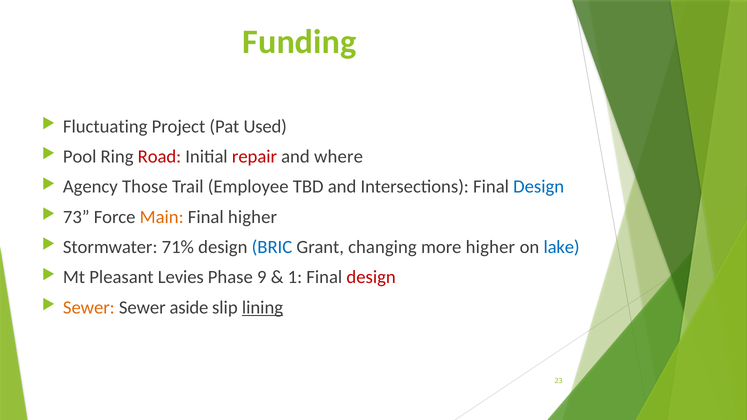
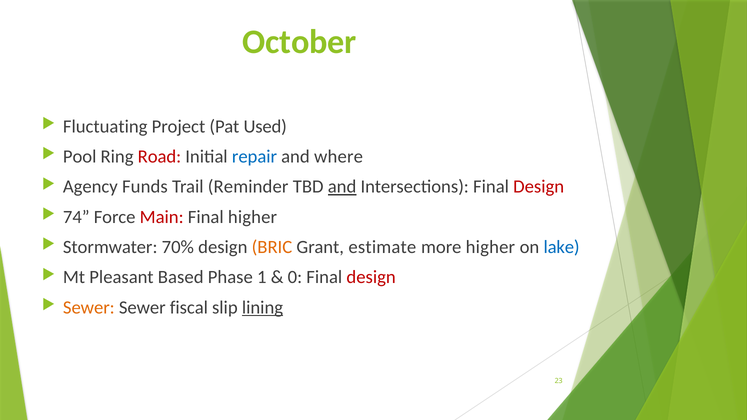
Funding: Funding -> October (300, 42)
repair colour: red -> blue (254, 157)
Those: Those -> Funds (145, 187)
Employee: Employee -> Reminder (248, 187)
and underline: none -> present (342, 187)
Design colour: blue -> red (539, 187)
73: 73 -> 74 (76, 217)
Main colour: orange -> red (162, 217)
71%: 71% -> 70% (178, 247)
BRIC colour: blue -> orange (272, 247)
changing: changing -> estimate (382, 247)
Levies: Levies -> Based (181, 277)
9: 9 -> 1 (262, 277)
1: 1 -> 0 (295, 277)
aside: aside -> fiscal (189, 308)
